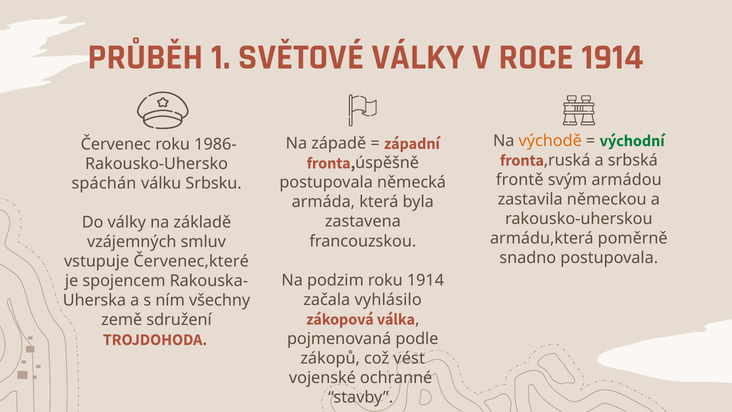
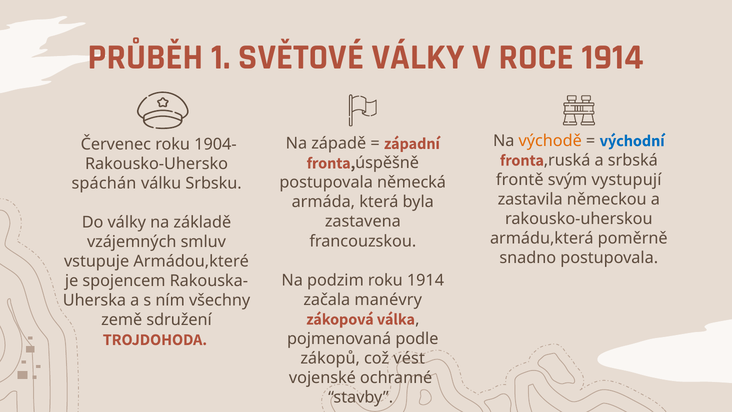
východní colour: green -> blue (632, 141)
1986-: 1986- -> 1904- (215, 144)
armádou: armádou -> vystupují (627, 180)
Červenec,které: Červenec,které -> Armádou,které (191, 261)
vyhlásilo: vyhlásilo -> manévry (388, 300)
